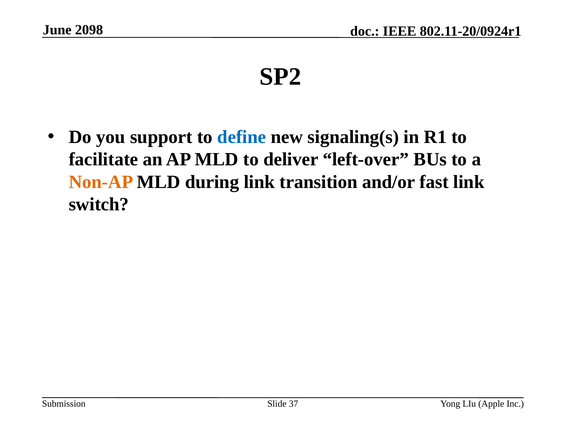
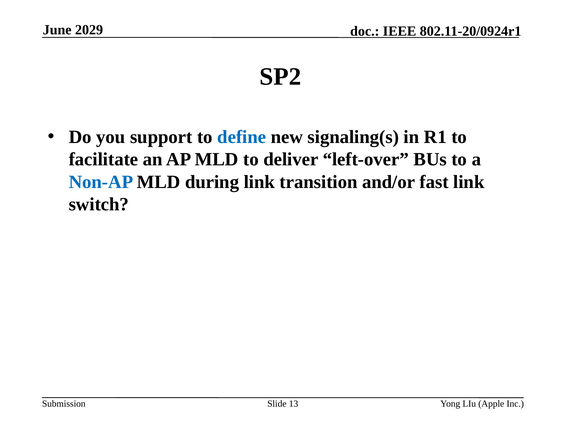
2098: 2098 -> 2029 (89, 30)
Non-AP colour: orange -> blue (101, 182)
37: 37 -> 13 (294, 404)
